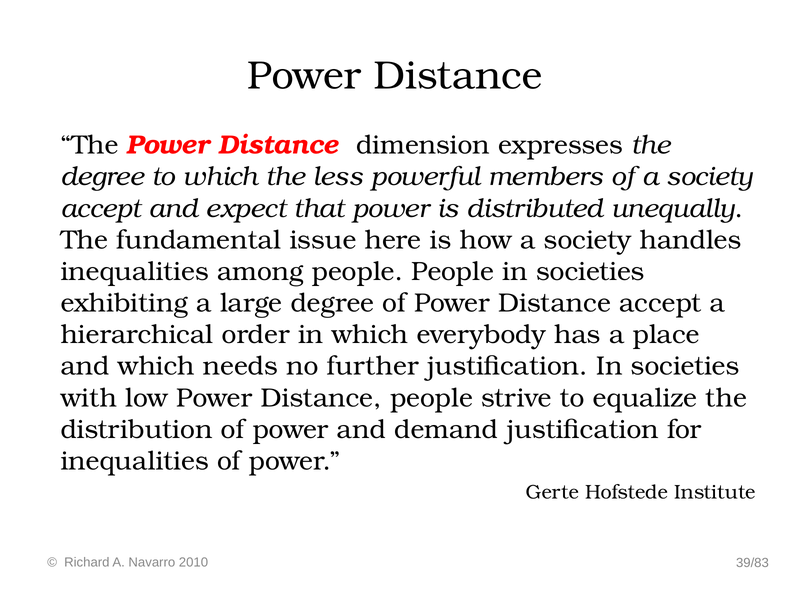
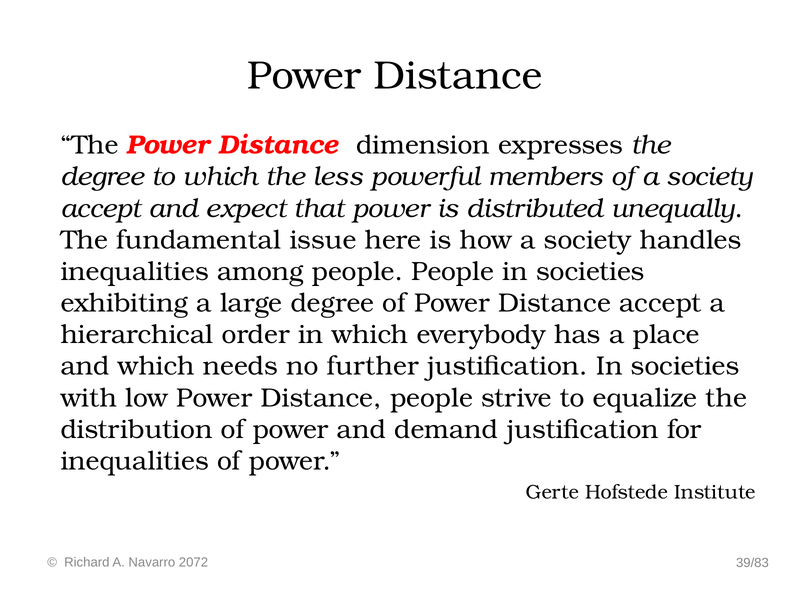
2010: 2010 -> 2072 (193, 563)
